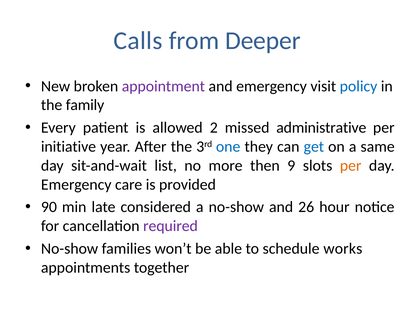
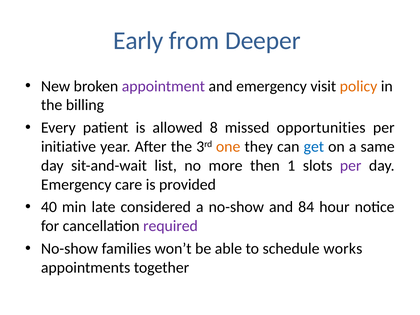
Calls: Calls -> Early (138, 41)
policy colour: blue -> orange (359, 86)
family: family -> billing (85, 105)
2: 2 -> 8 (214, 128)
administrative: administrative -> opportunities (321, 128)
one colour: blue -> orange (228, 147)
9: 9 -> 1 (291, 166)
per colour: orange -> purple (351, 166)
90: 90 -> 40 (49, 207)
26: 26 -> 84 (306, 207)
